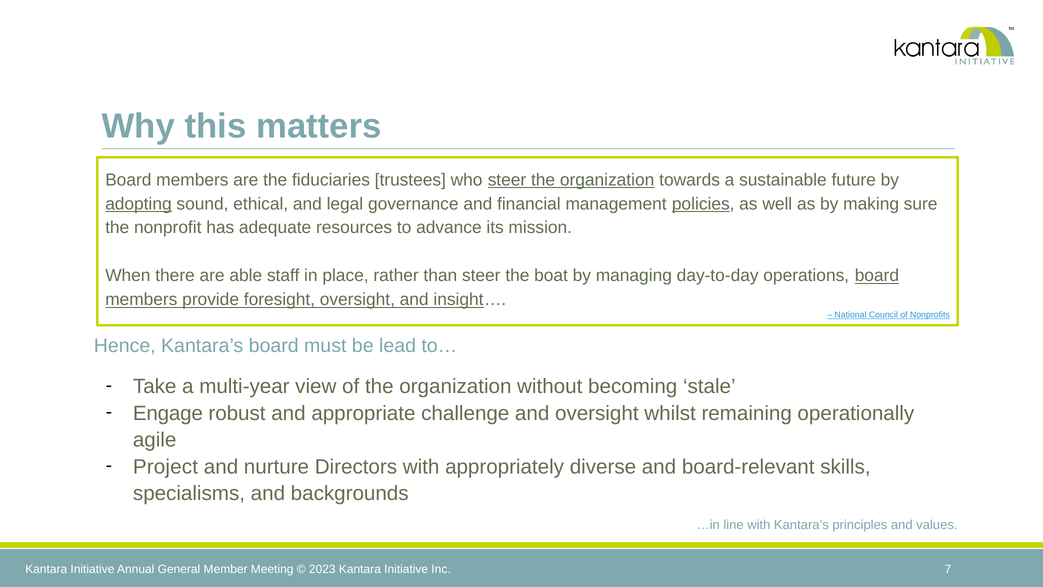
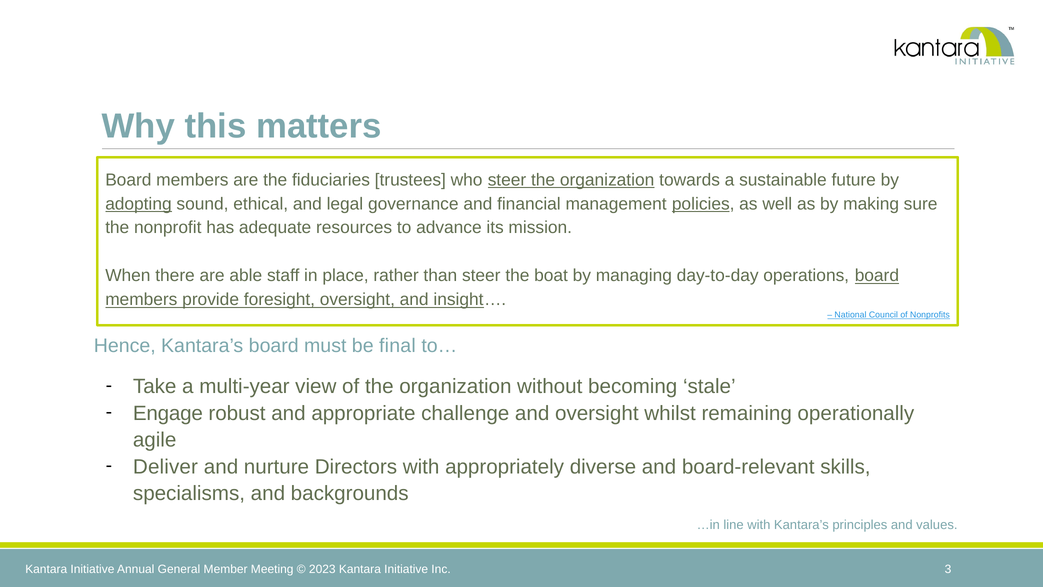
lead: lead -> final (397, 346)
Project: Project -> Deliver (165, 467)
7: 7 -> 3 (948, 569)
